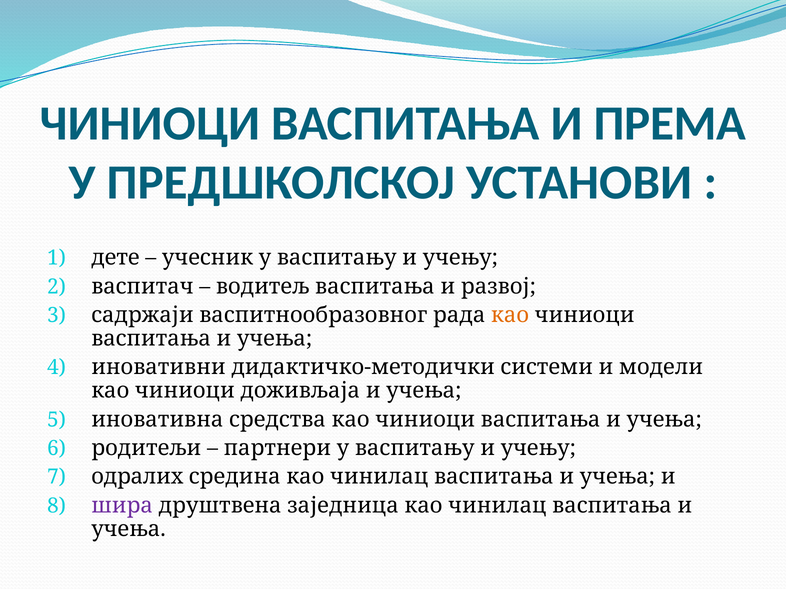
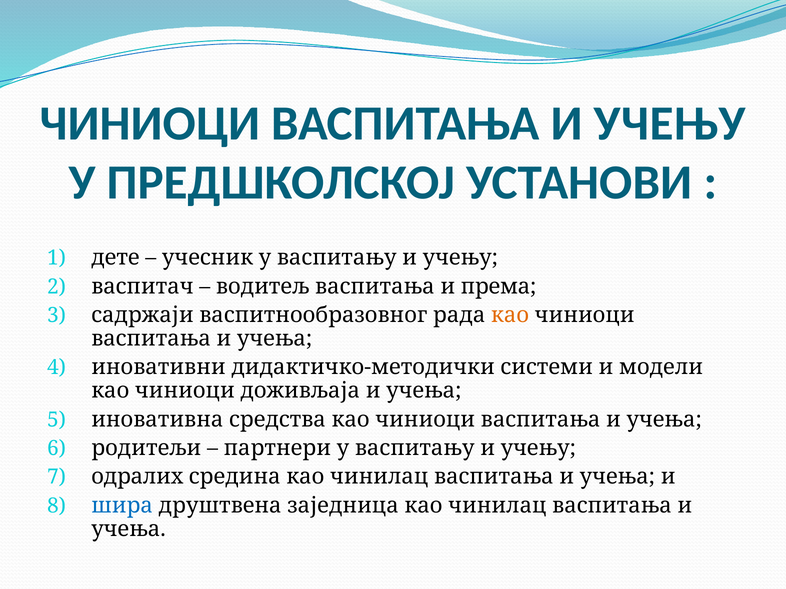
ВАСПИТАЊА И ПРЕМА: ПРЕМА -> УЧЕЊУ (670, 124)
развој: развој -> према (499, 287)
шира colour: purple -> blue (122, 506)
